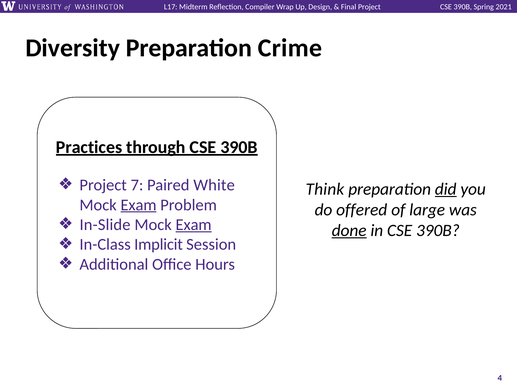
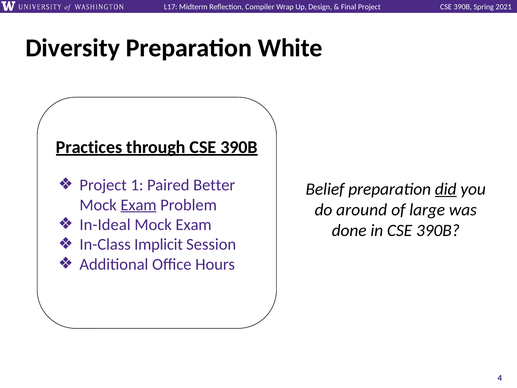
Crime: Crime -> White (290, 48)
7: 7 -> 1 (137, 185)
White: White -> Better (214, 185)
Think: Think -> Belief (325, 189)
offered: offered -> around (362, 210)
In-Slide: In-Slide -> In-Ideal (105, 225)
Exam underline: present -> none (194, 225)
done underline: present -> none (349, 230)
